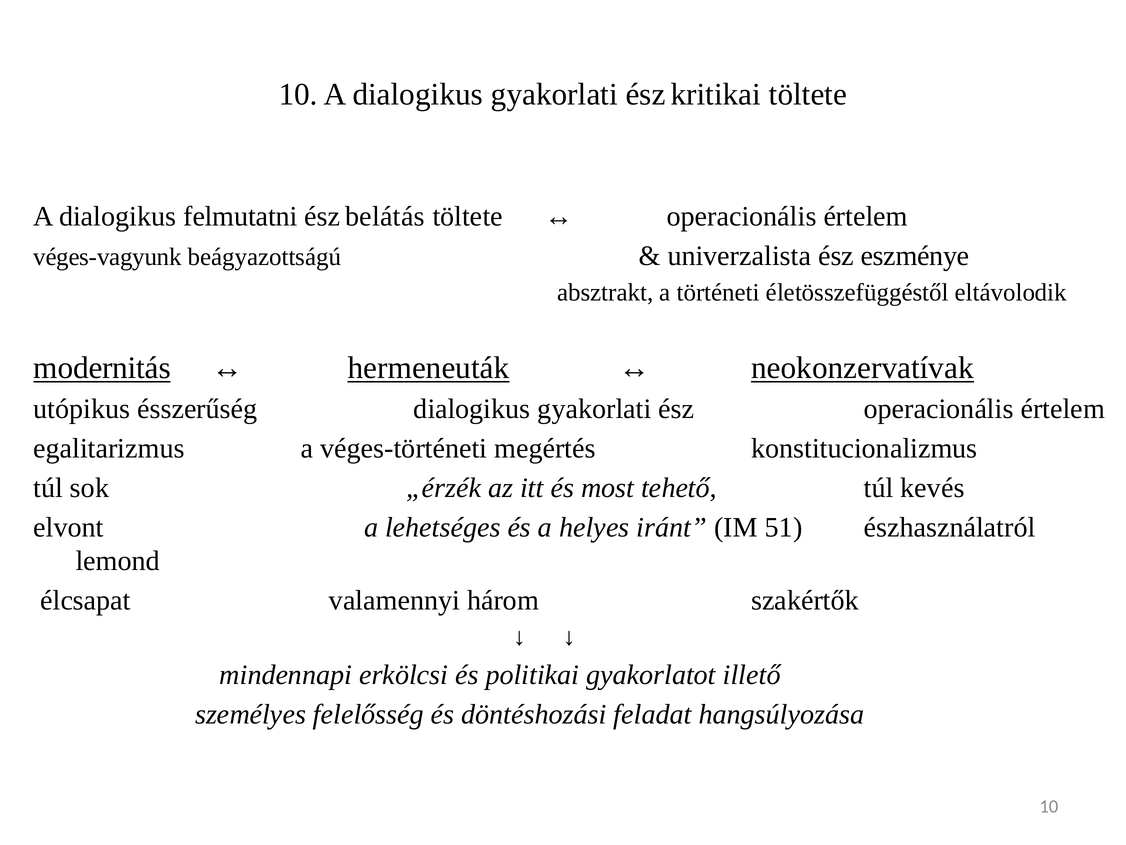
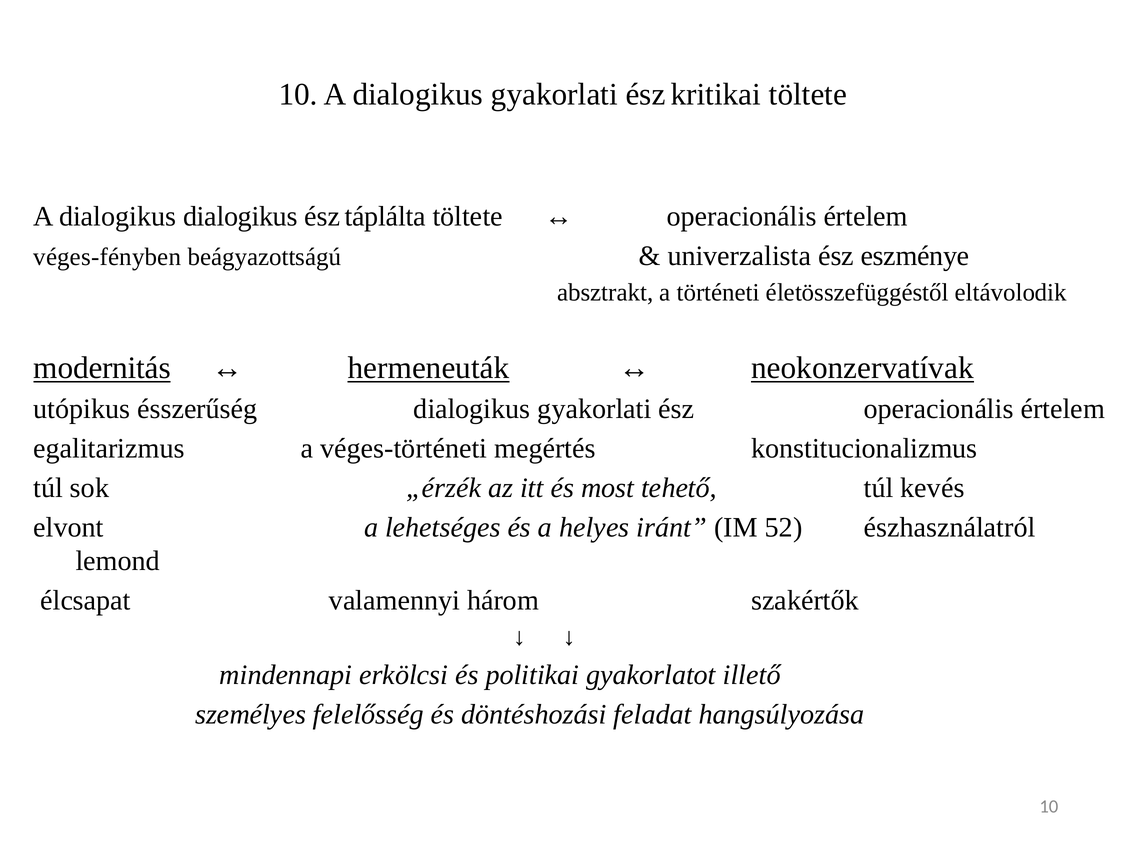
dialogikus felmutatni: felmutatni -> dialogikus (240, 216)
belátás: belátás -> táplálta (385, 216)
véges-vagyunk: véges-vagyunk -> véges-fényben (107, 257)
51: 51 -> 52 (784, 527)
